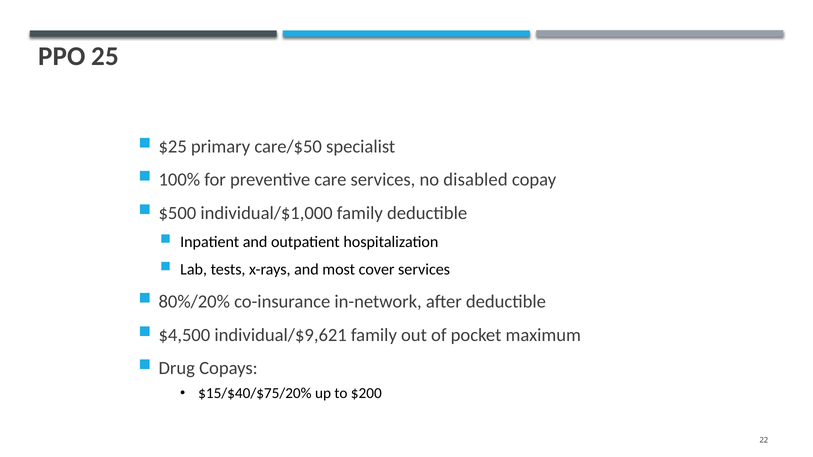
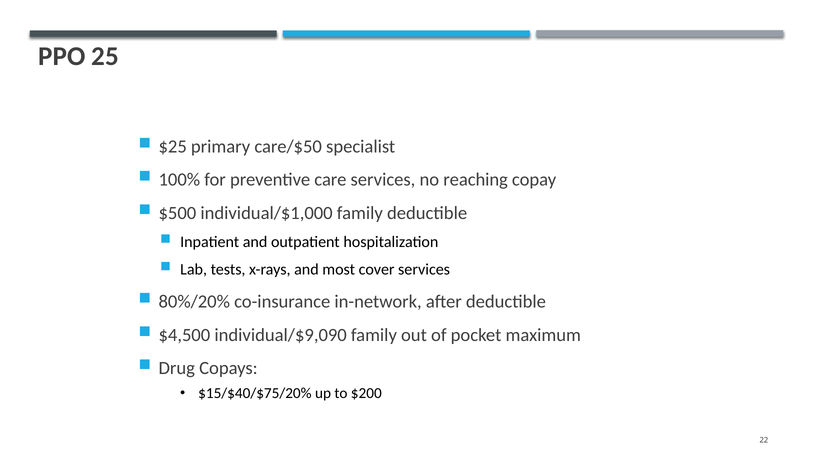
disabled: disabled -> reaching (476, 180)
individual/$9,621: individual/$9,621 -> individual/$9,090 (281, 335)
